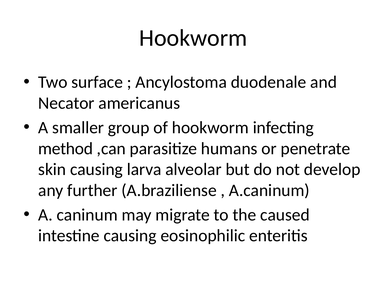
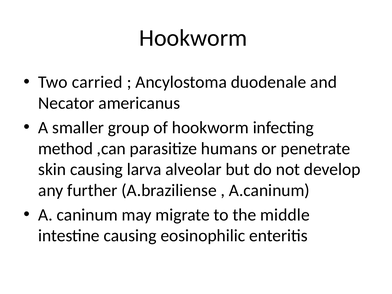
surface: surface -> carried (97, 82)
caused: caused -> middle (285, 215)
